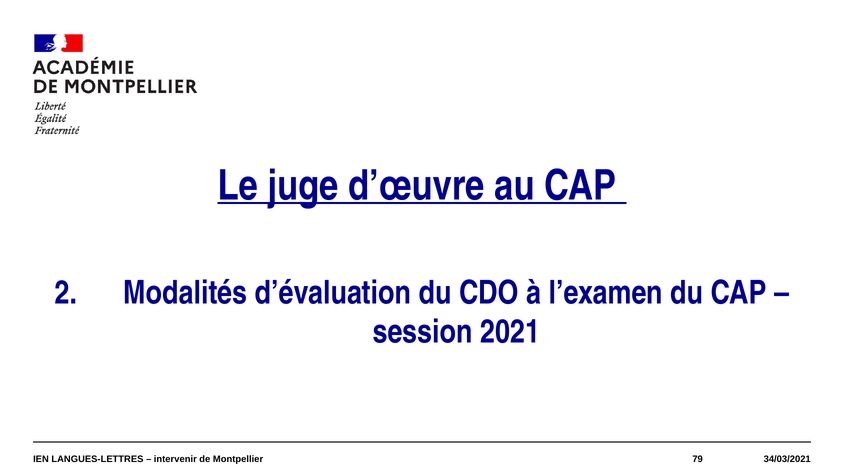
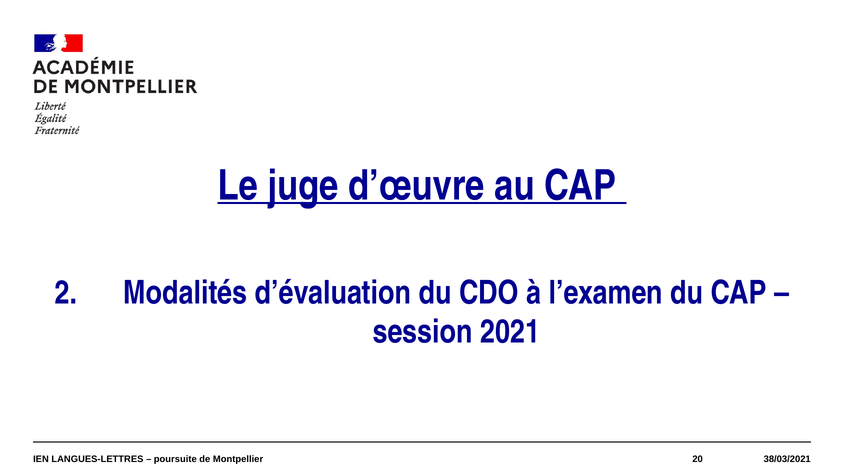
intervenir: intervenir -> poursuite (175, 459)
79: 79 -> 20 (698, 459)
34/03/2021: 34/03/2021 -> 38/03/2021 (787, 459)
